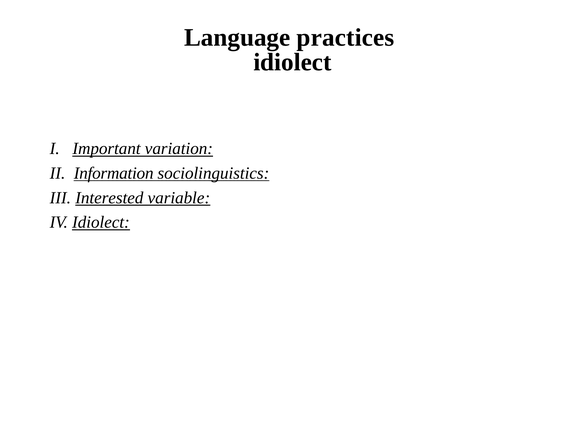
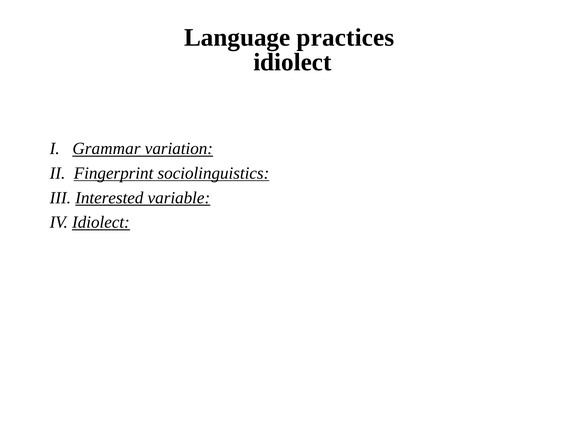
Important: Important -> Grammar (106, 149)
Information: Information -> Fingerprint (114, 173)
